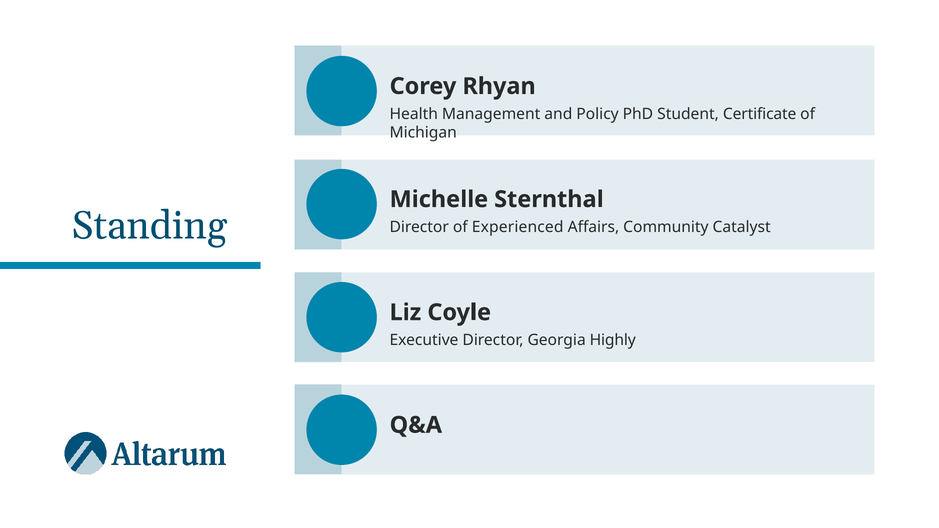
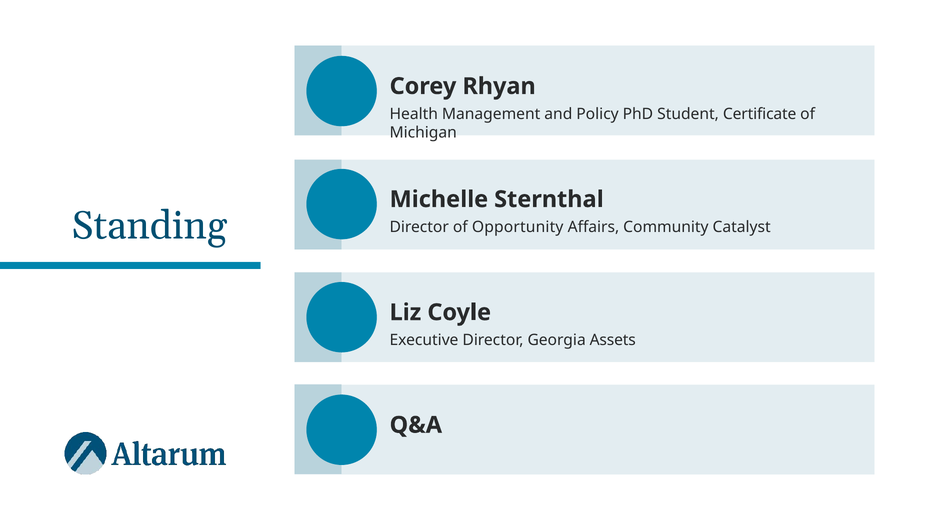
Experienced: Experienced -> Opportunity (518, 227)
Highly: Highly -> Assets (613, 340)
